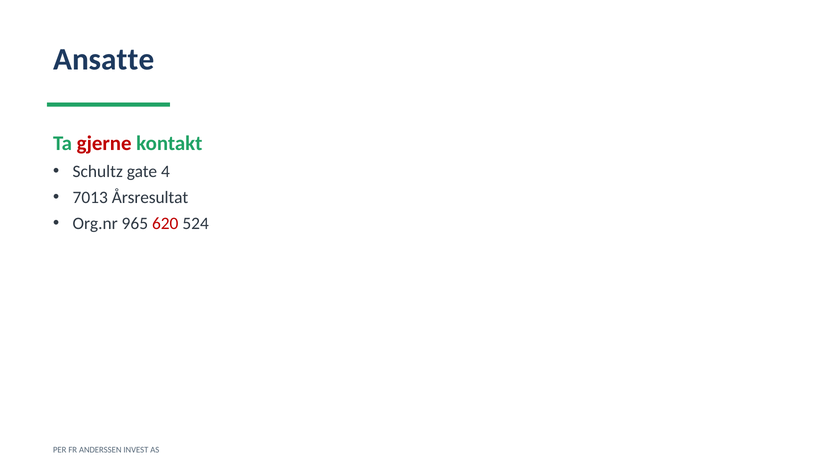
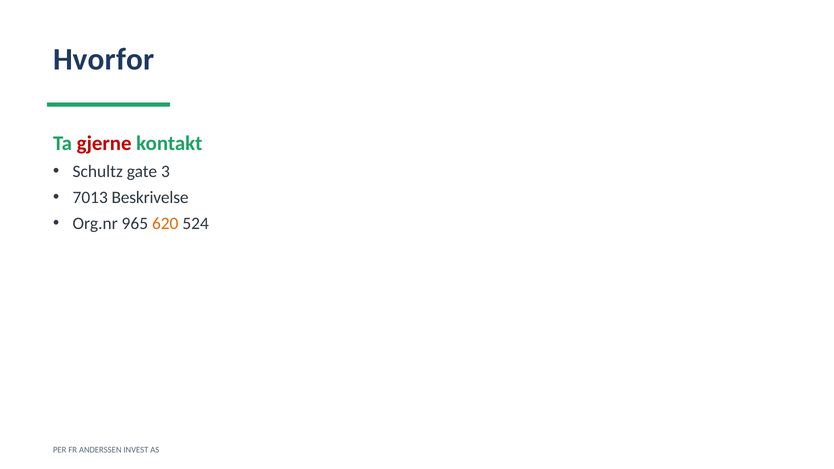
Ansatte: Ansatte -> Hvorfor (104, 60)
4: 4 -> 3 (165, 171)
Årsresultat: Årsresultat -> Beskrivelse (150, 198)
620 colour: red -> orange (165, 224)
